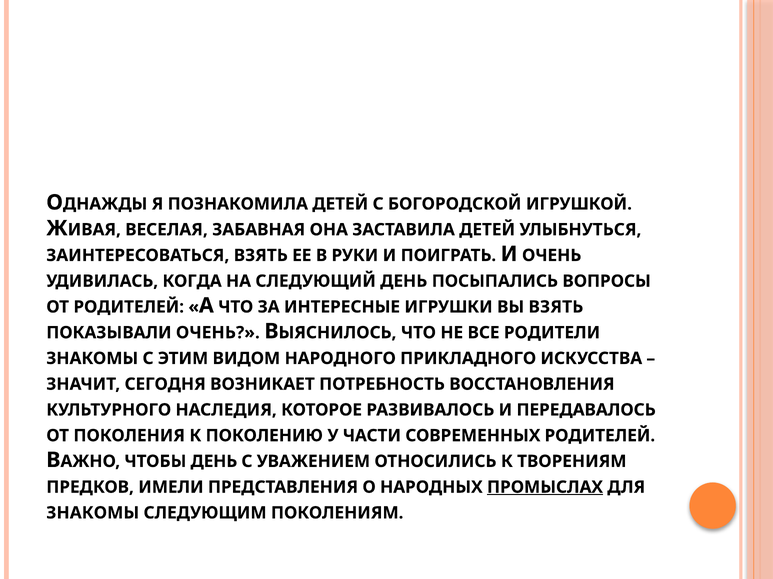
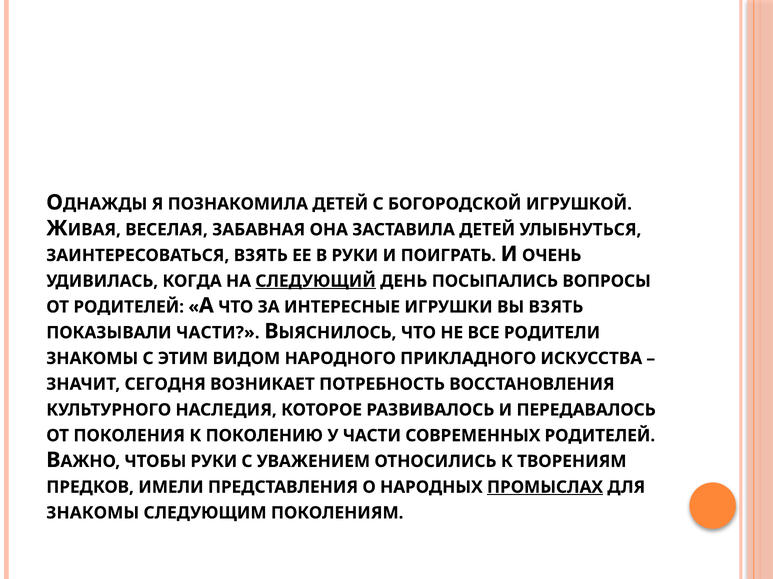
СЛЕДУЮЩИЙ underline: none -> present (316, 281)
ПОКАЗЫВАЛИ ОЧЕНЬ: ОЧЕНЬ -> ЧАСТИ (218, 333)
ЧТОБЫ ДЕНЬ: ДЕНЬ -> РУКИ (214, 462)
